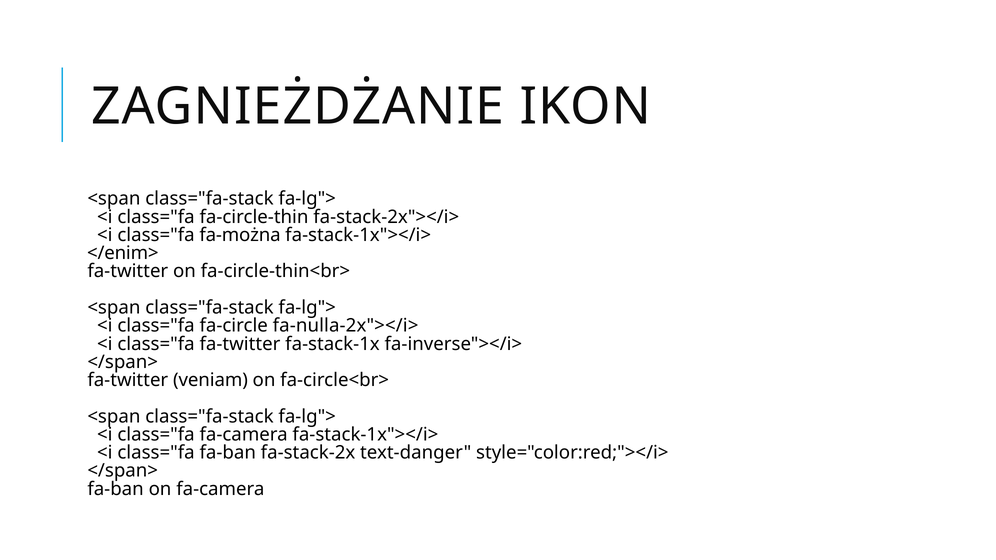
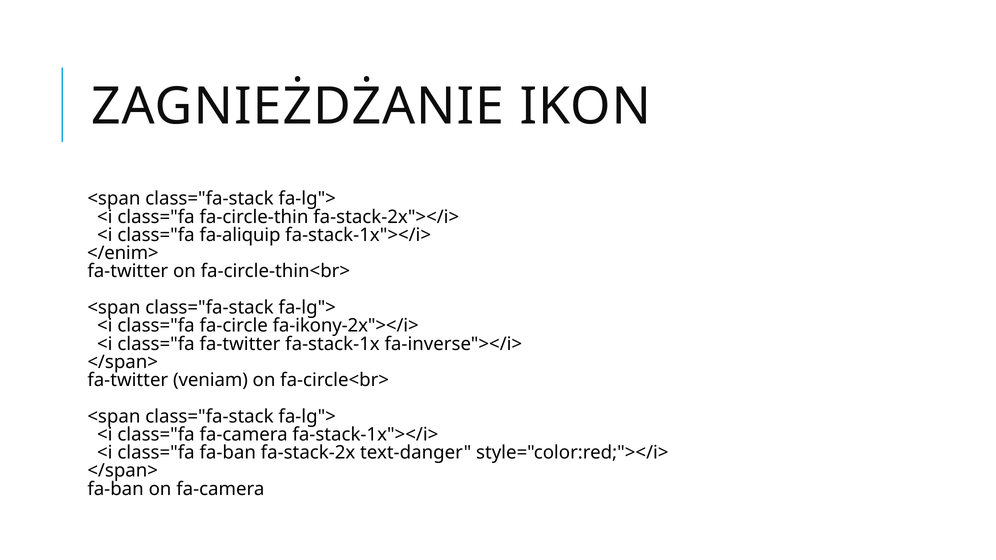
fa-można: fa-można -> fa-aliquip (240, 235)
fa-nulla-2x"></i>: fa-nulla-2x"></i> -> fa-ikony-2x"></i> (346, 326)
